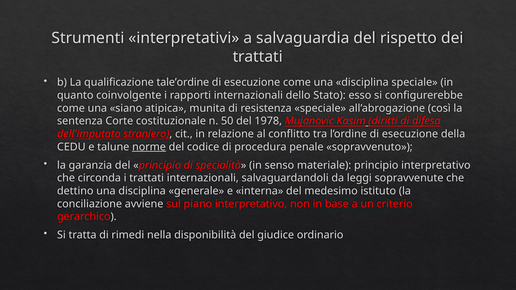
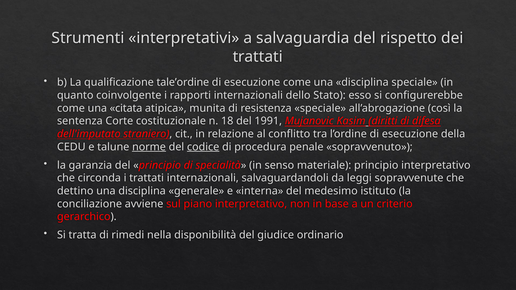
siano: siano -> citata (126, 108)
50: 50 -> 18 (227, 121)
1978: 1978 -> 1991 (268, 121)
codice underline: none -> present (203, 147)
